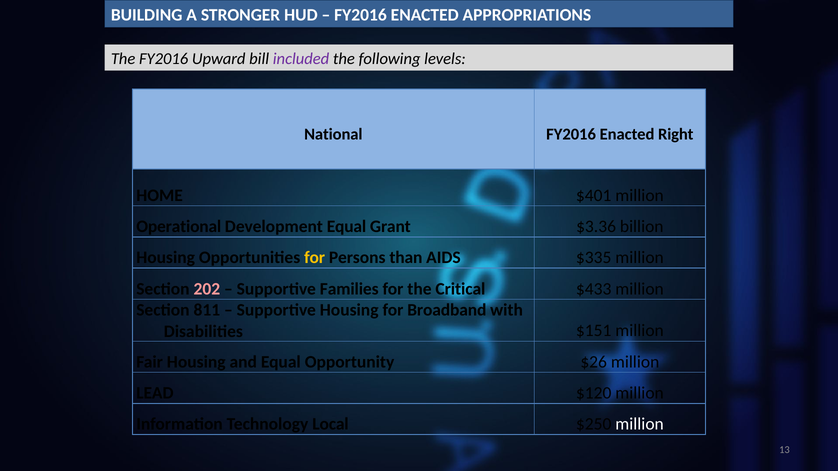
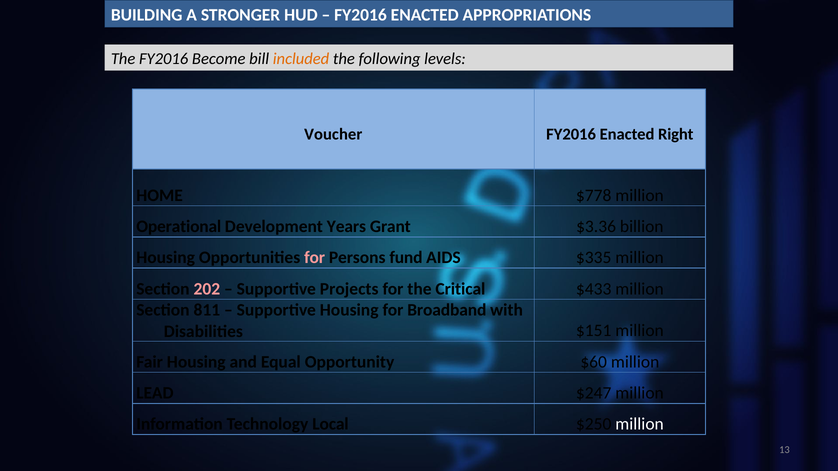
Upward: Upward -> Become (219, 59)
included colour: purple -> orange (301, 59)
National: National -> Voucher (333, 134)
$401: $401 -> $778 (594, 195)
Development Equal: Equal -> Years (346, 227)
for colour: yellow -> pink (315, 258)
than: than -> fund (406, 258)
Families: Families -> Projects (349, 289)
$26: $26 -> $60 (594, 362)
$120: $120 -> $247 (594, 393)
